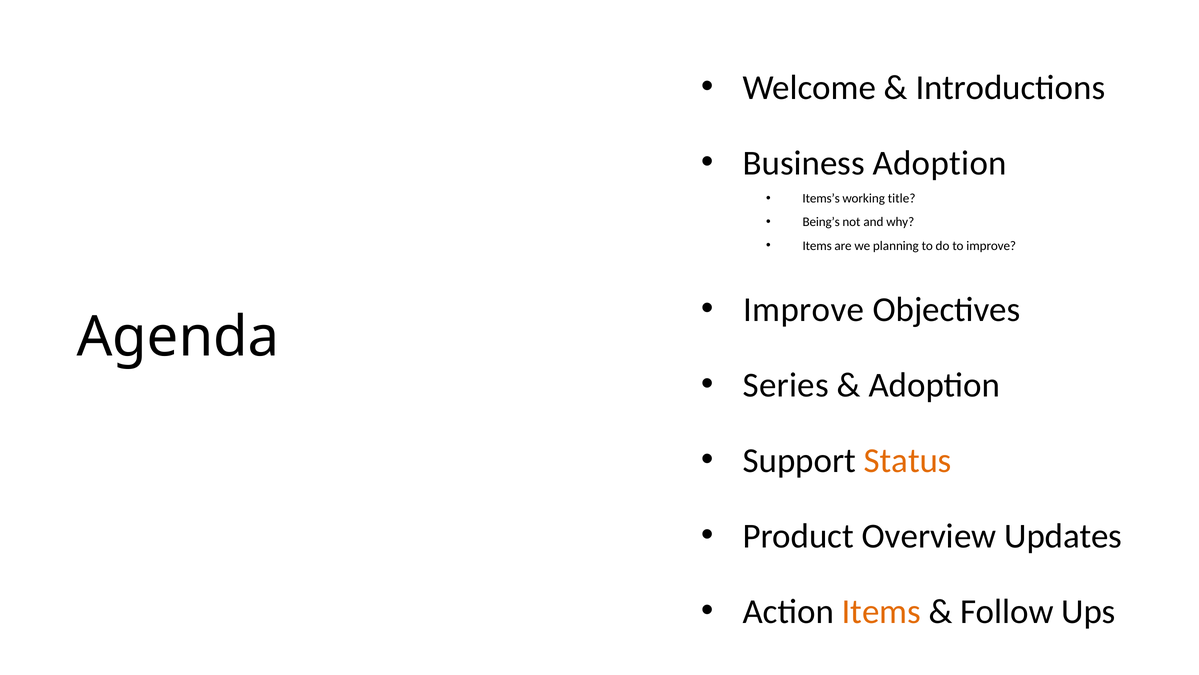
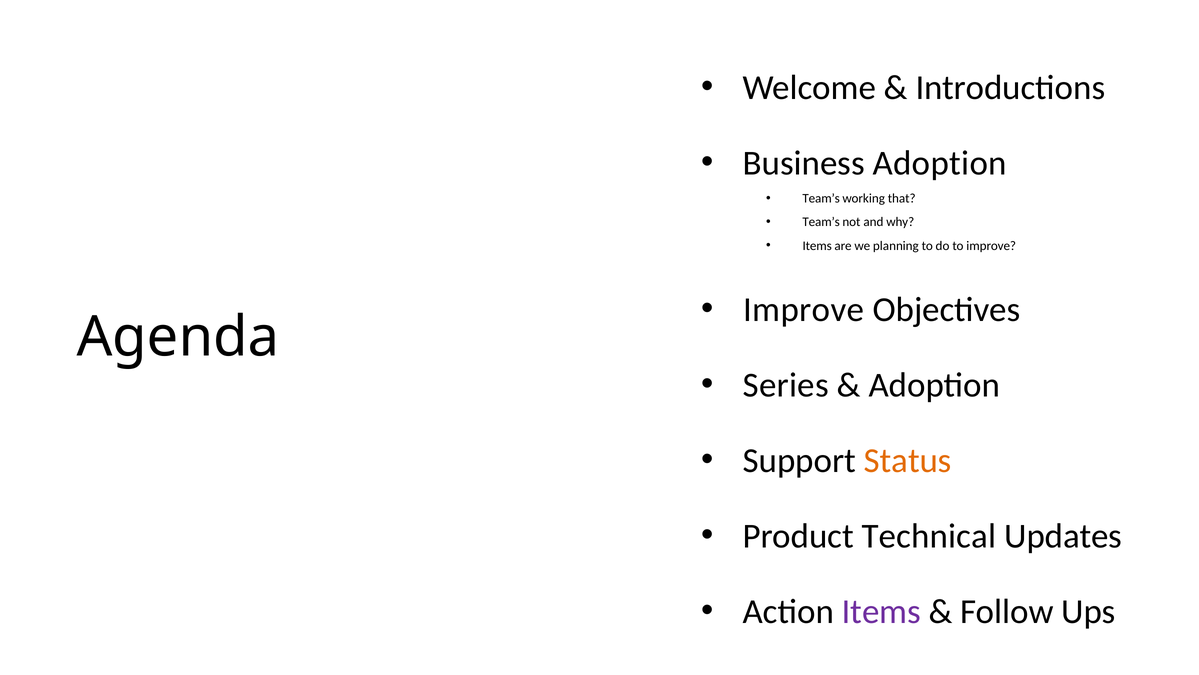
Items’s: Items’s -> Team’s (821, 198)
title: title -> that (902, 198)
Being’s: Being’s -> Team’s (821, 222)
Overview: Overview -> Technical (929, 536)
Items colour: orange -> purple (881, 611)
